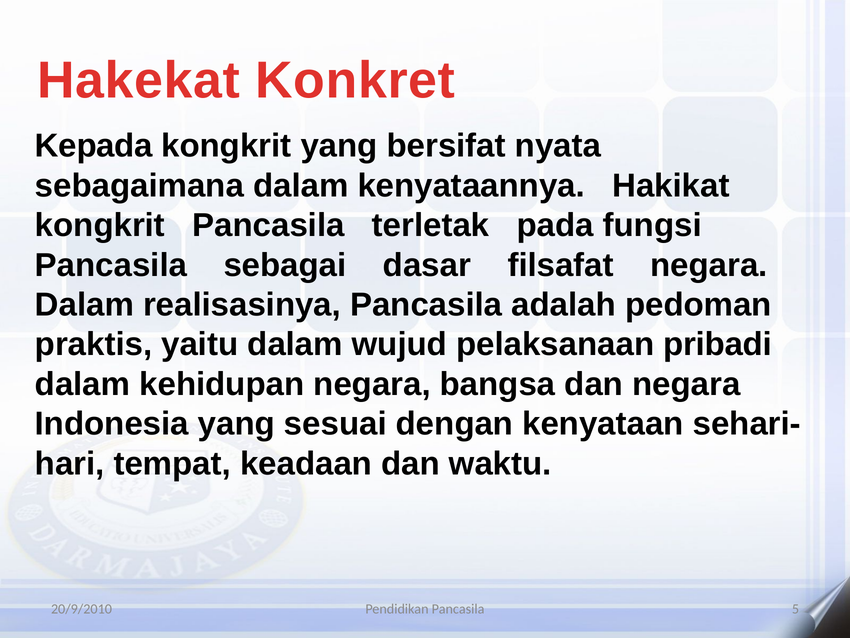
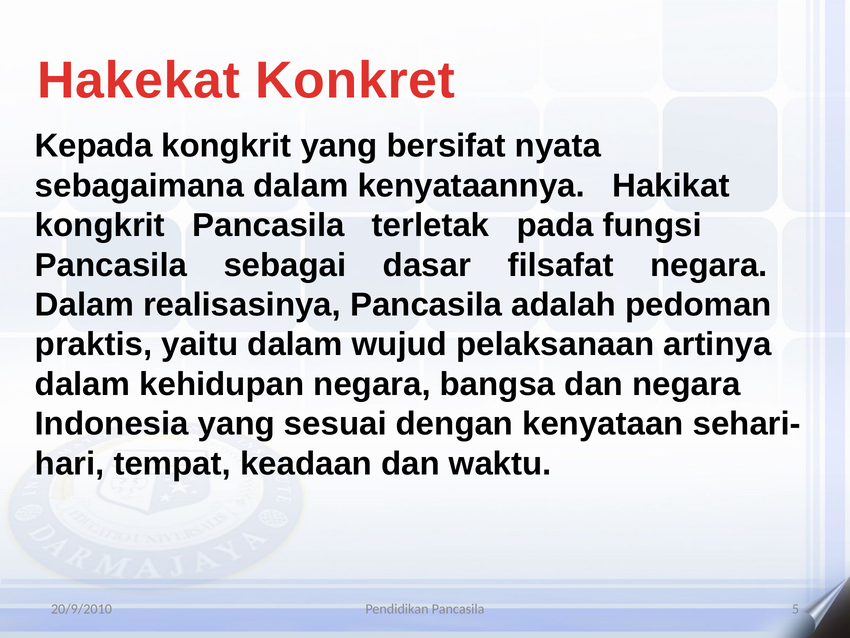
pribadi: pribadi -> artinya (717, 344)
